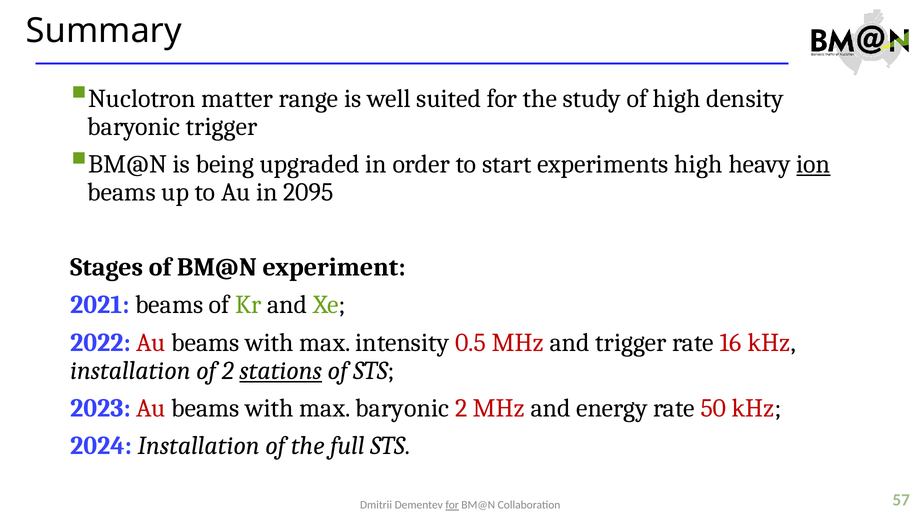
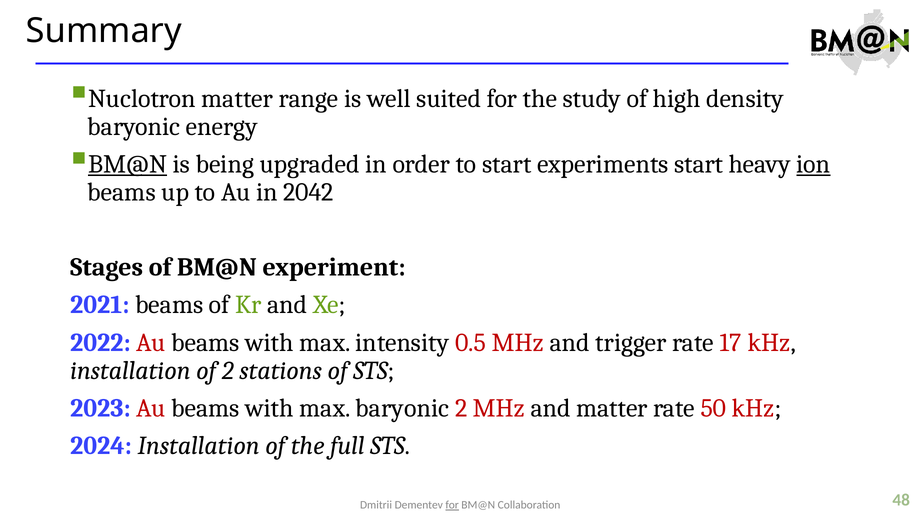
baryonic trigger: trigger -> energy (222, 127)
BM@N underline: none -> present (128, 164)
experiments high: high -> start (699, 164)
2095: 2095 -> 2042 (308, 192)
16: 16 -> 17 (731, 343)
stations underline: present -> none (281, 371)
and energy: energy -> matter (612, 408)
57: 57 -> 48 (901, 500)
